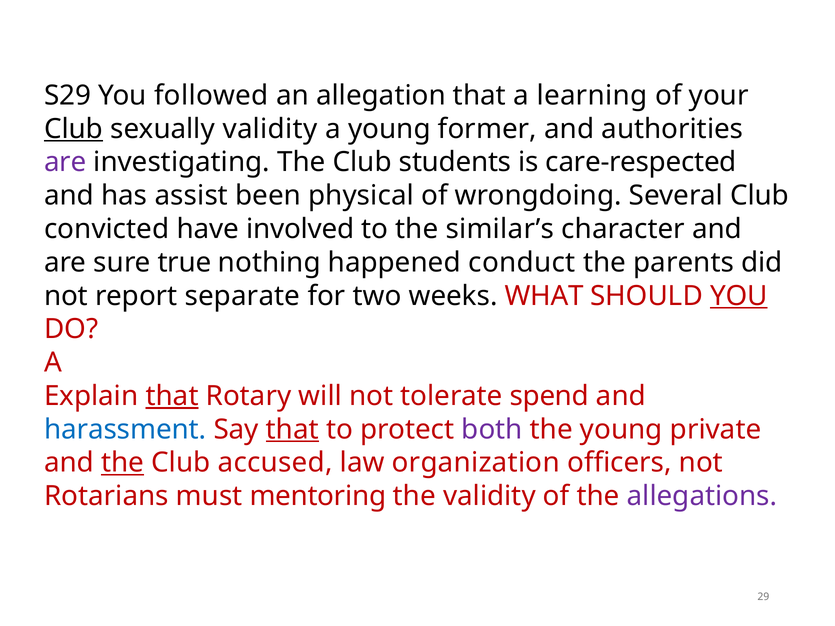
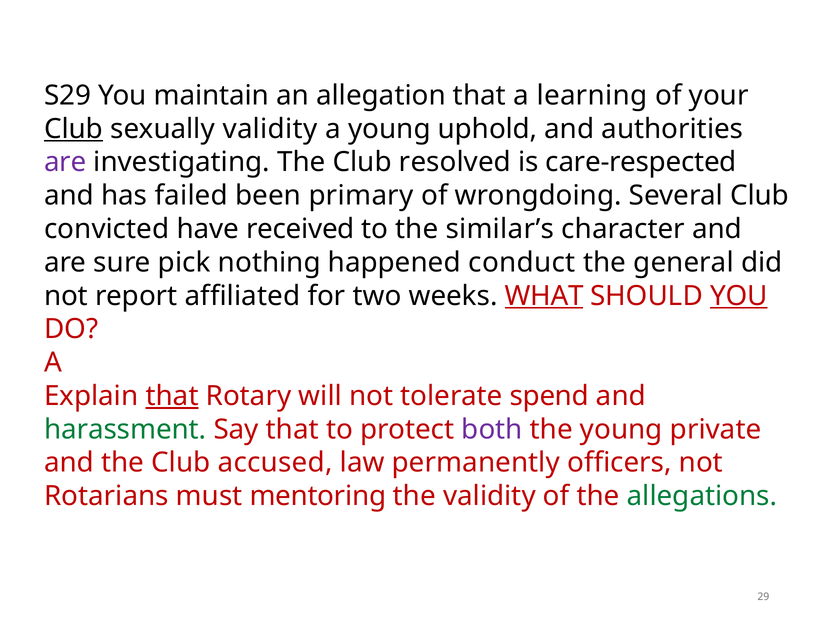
followed: followed -> maintain (211, 96)
former: former -> uphold (488, 129)
students: students -> resolved (455, 162)
assist: assist -> failed (191, 196)
physical: physical -> primary (361, 196)
involved: involved -> received (300, 229)
true: true -> pick (184, 263)
parents: parents -> general (684, 263)
separate: separate -> affiliated (242, 296)
WHAT underline: none -> present (544, 296)
harassment colour: blue -> green (125, 430)
that underline: present -> none (292, 430)
the underline: present -> none (123, 463)
organization: organization -> permanently (476, 463)
allegations colour: purple -> green (702, 496)
